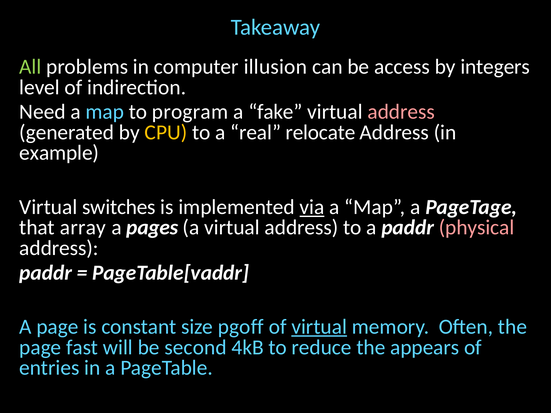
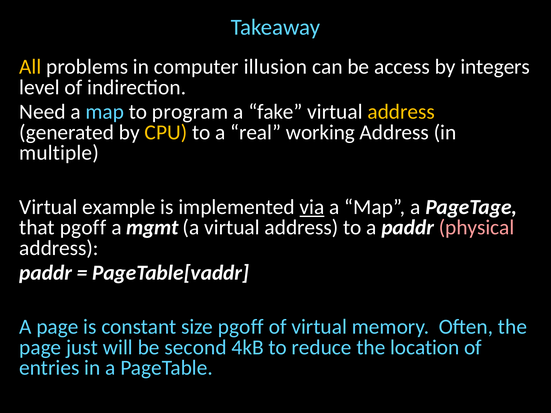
All colour: light green -> yellow (30, 67)
address colour: pink -> yellow (401, 112)
relocate: relocate -> working (320, 132)
example: example -> multiple (59, 153)
switches: switches -> example (119, 207)
that array: array -> pgoff (83, 228)
pages: pages -> mgmt (152, 228)
virtual underline: present -> none (319, 327)
fast: fast -> just (82, 348)
appears: appears -> location (425, 348)
